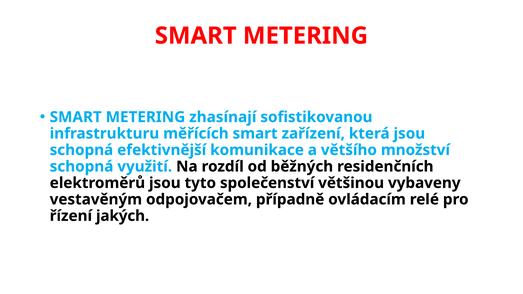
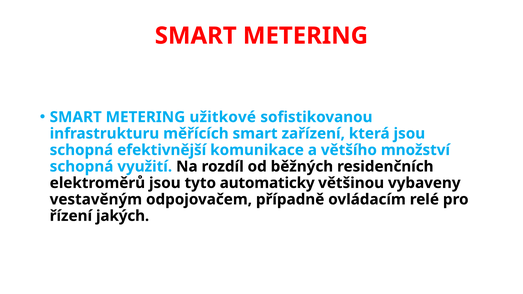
zhasínají: zhasínají -> užitkové (223, 117)
společenství: společenství -> automaticky (267, 183)
